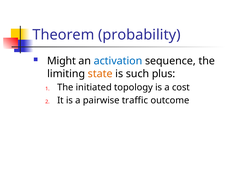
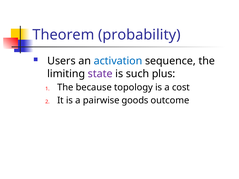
Might: Might -> Users (61, 61)
state colour: orange -> purple (100, 74)
initiated: initiated -> because (94, 88)
traffic: traffic -> goods (135, 101)
